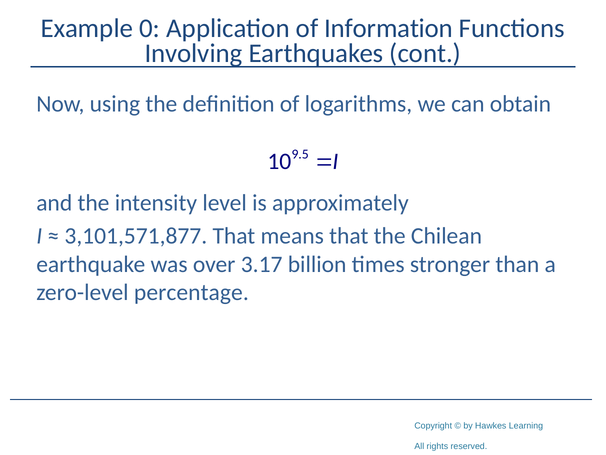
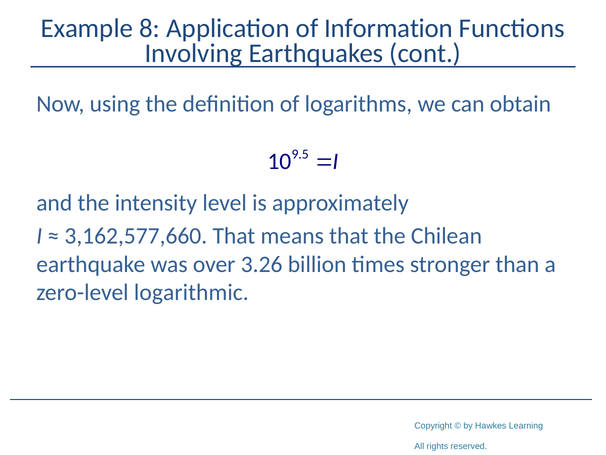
0: 0 -> 8 (150, 28)
3,101,571,877: 3,101,571,877 -> 3,162,577,660 (136, 236)
3.17: 3.17 -> 3.26 (262, 264)
percentage: percentage -> logarithmic (191, 292)
